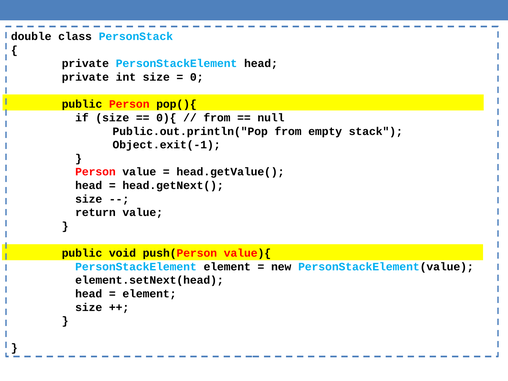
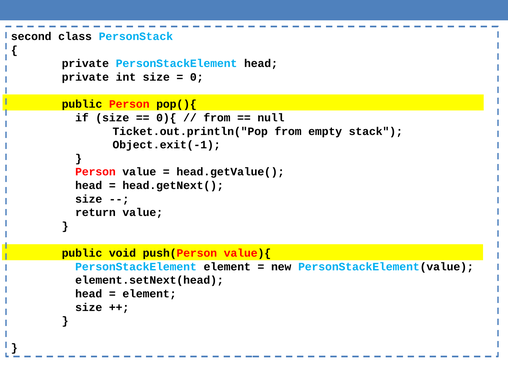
double: double -> second (31, 37)
Public.out.println("Pop: Public.out.println("Pop -> Ticket.out.println("Pop (190, 131)
